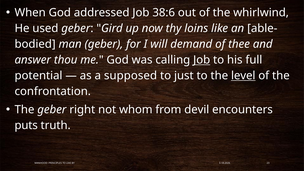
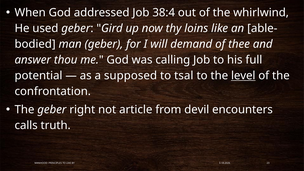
38:6: 38:6 -> 38:4 (164, 13)
Job underline: present -> none (202, 60)
just: just -> tsal (184, 76)
whom: whom -> article (136, 110)
puts: puts -> calls (26, 125)
